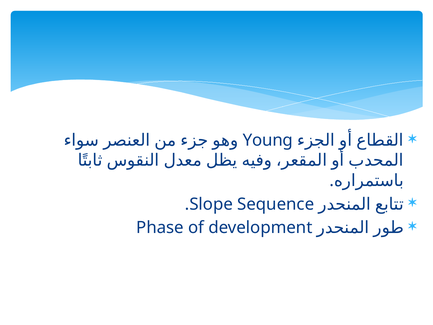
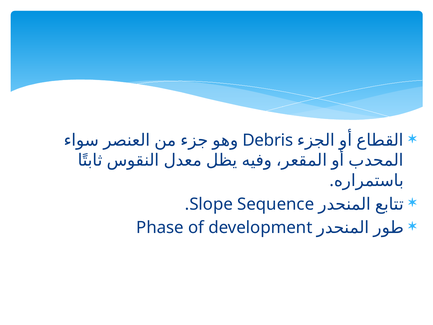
Young: Young -> Debris (268, 140)
